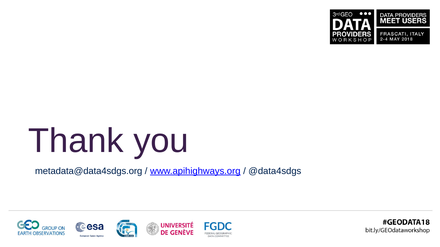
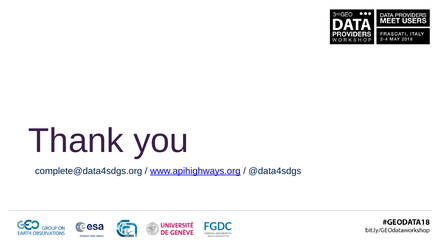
metadata@data4sdgs.org: metadata@data4sdgs.org -> complete@data4sdgs.org (89, 171)
